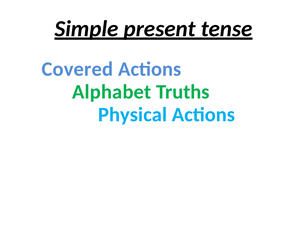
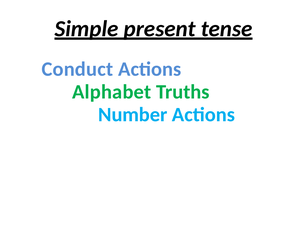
Covered: Covered -> Conduct (77, 69)
Physical: Physical -> Number (133, 115)
